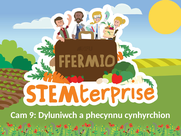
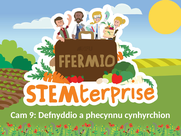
Dyluniwch: Dyluniwch -> Defnyddio (58, 115)
